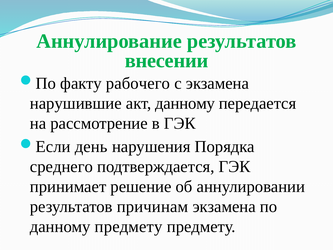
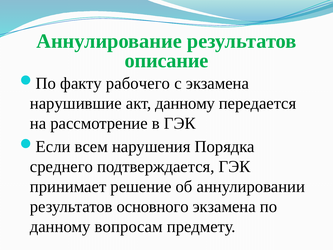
внесении: внесении -> описание (167, 61)
день: день -> всем (91, 147)
причинам: причинам -> основного (153, 206)
данному предмету: предмету -> вопросам (129, 226)
